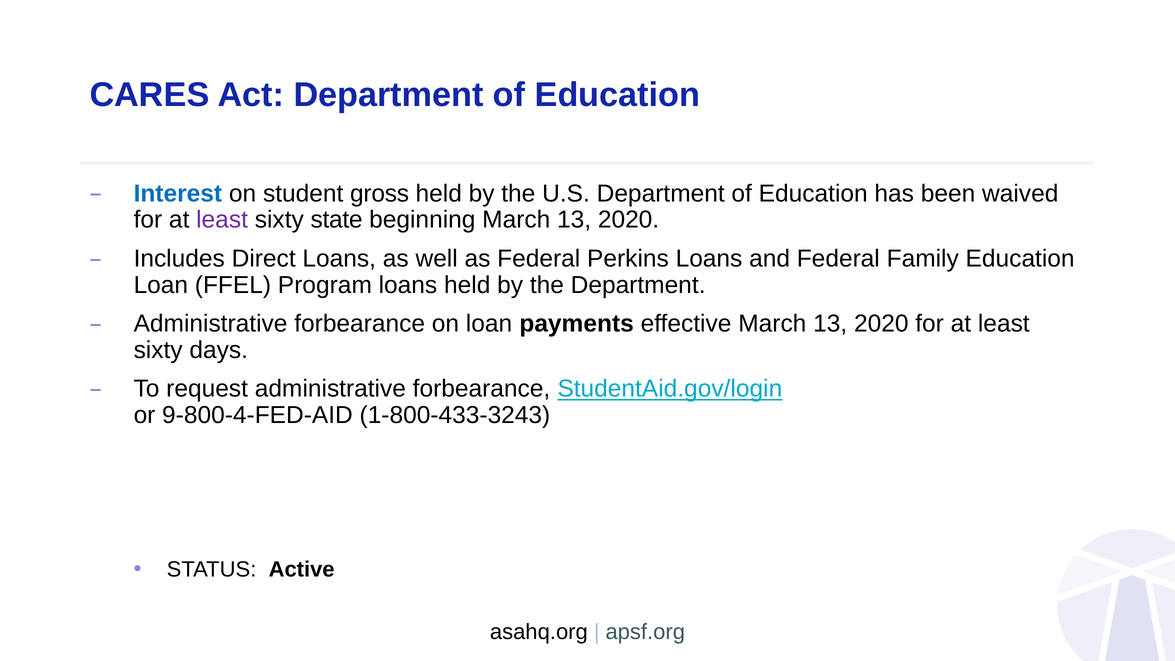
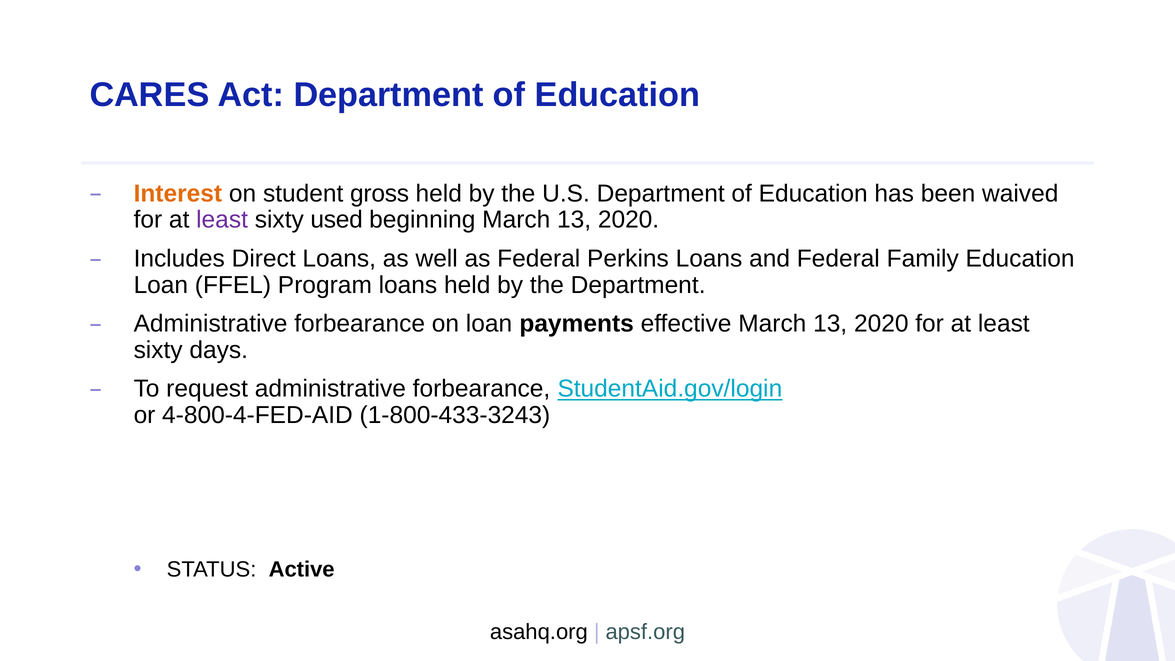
Interest colour: blue -> orange (178, 193)
state: state -> used (337, 220)
9-800-4-FED-AID: 9-800-4-FED-AID -> 4-800-4-FED-AID (257, 415)
